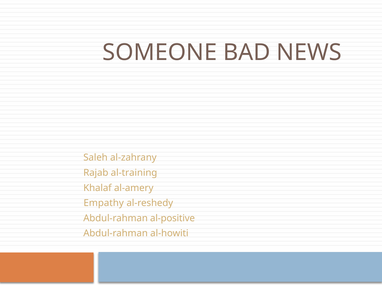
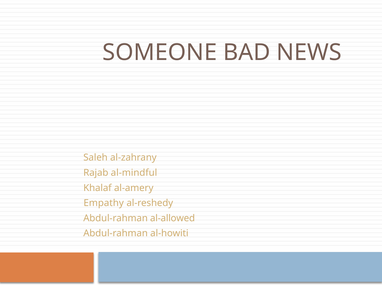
al-training: al-training -> al-mindful (134, 173)
al-positive: al-positive -> al-allowed (173, 219)
